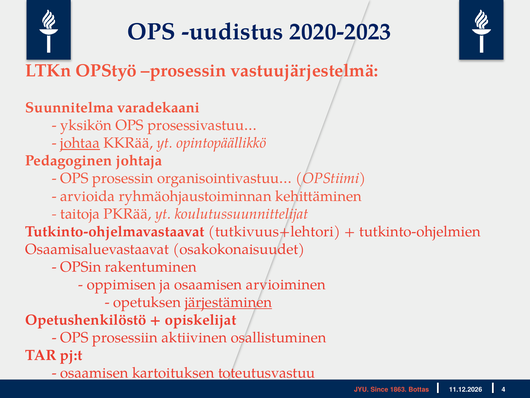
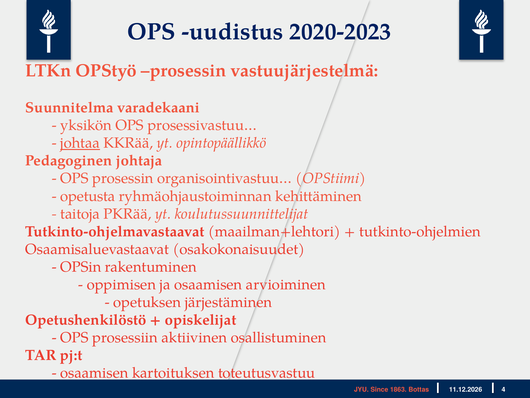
arvioida: arvioida -> opetusta (88, 196)
tutkivuus+lehtori: tutkivuus+lehtori -> maailman+lehtori (274, 231)
järjestäminen underline: present -> none (228, 302)
